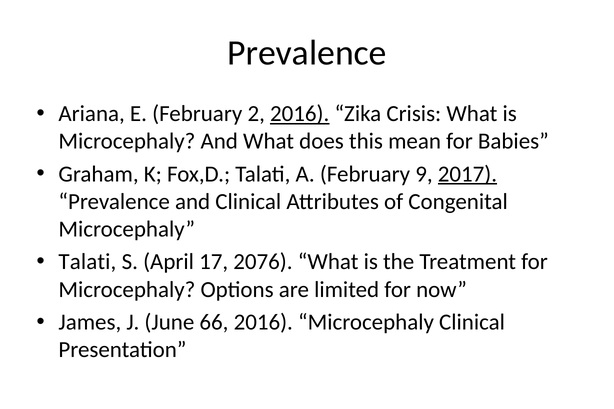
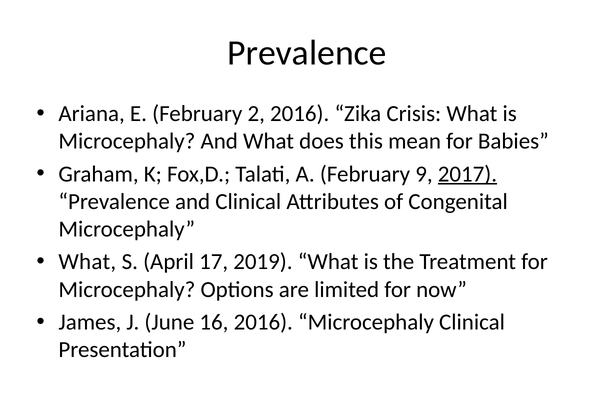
2016 underline: present -> none (300, 114)
Talati: Talati -> What (87, 262)
2076: 2076 -> 2019 (263, 262)
66: 66 -> 16 (214, 322)
